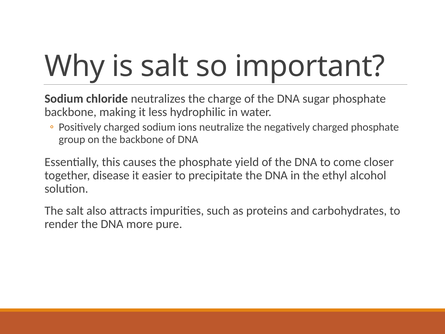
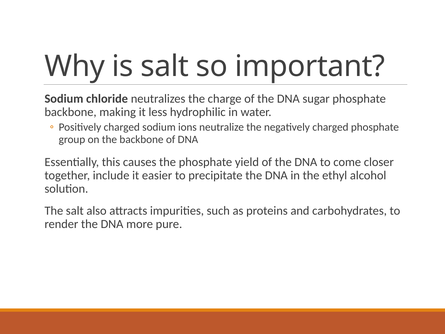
disease: disease -> include (111, 175)
